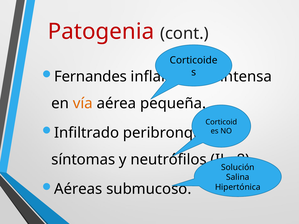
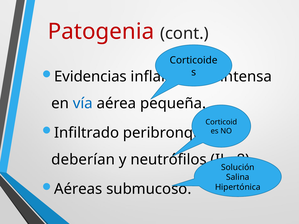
Fernandes: Fernandes -> Evidencias (90, 77)
vía colour: orange -> blue (83, 103)
síntomas: síntomas -> deberían (83, 160)
